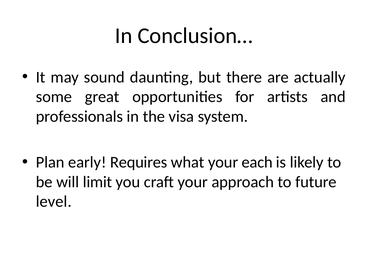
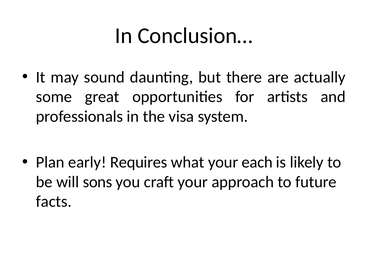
limit: limit -> sons (98, 182)
level: level -> facts (54, 202)
